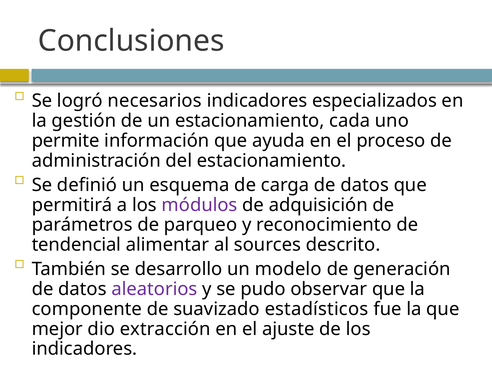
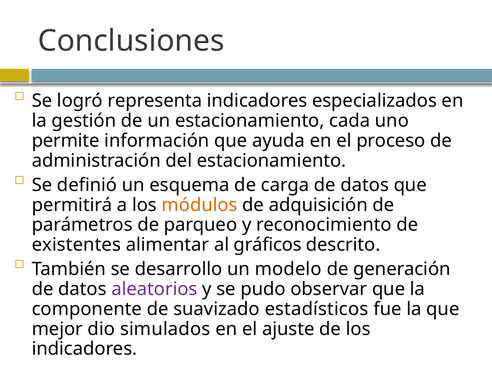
necesarios: necesarios -> representa (155, 101)
módulos colour: purple -> orange (200, 205)
tendencial: tendencial -> existentes (76, 245)
sources: sources -> gráficos (268, 245)
extracción: extracción -> simulados (165, 329)
